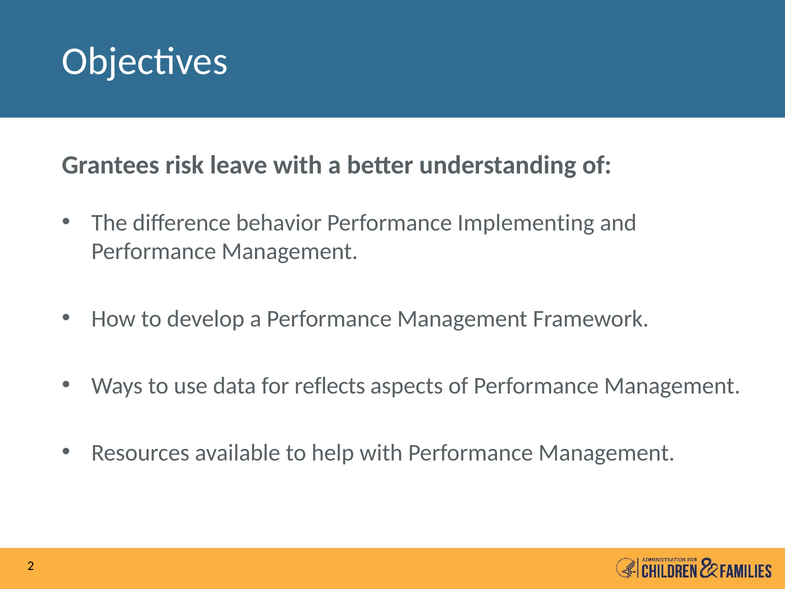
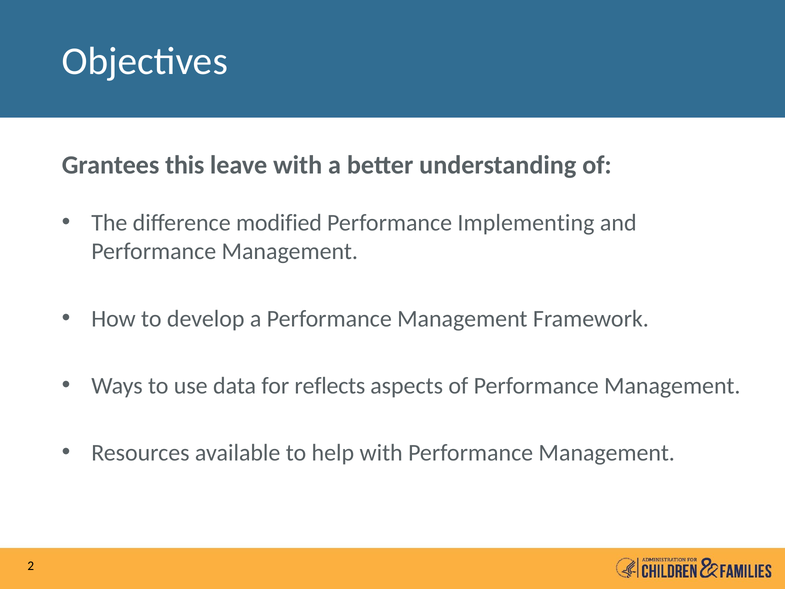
risk: risk -> this (185, 165)
behavior: behavior -> modified (279, 223)
